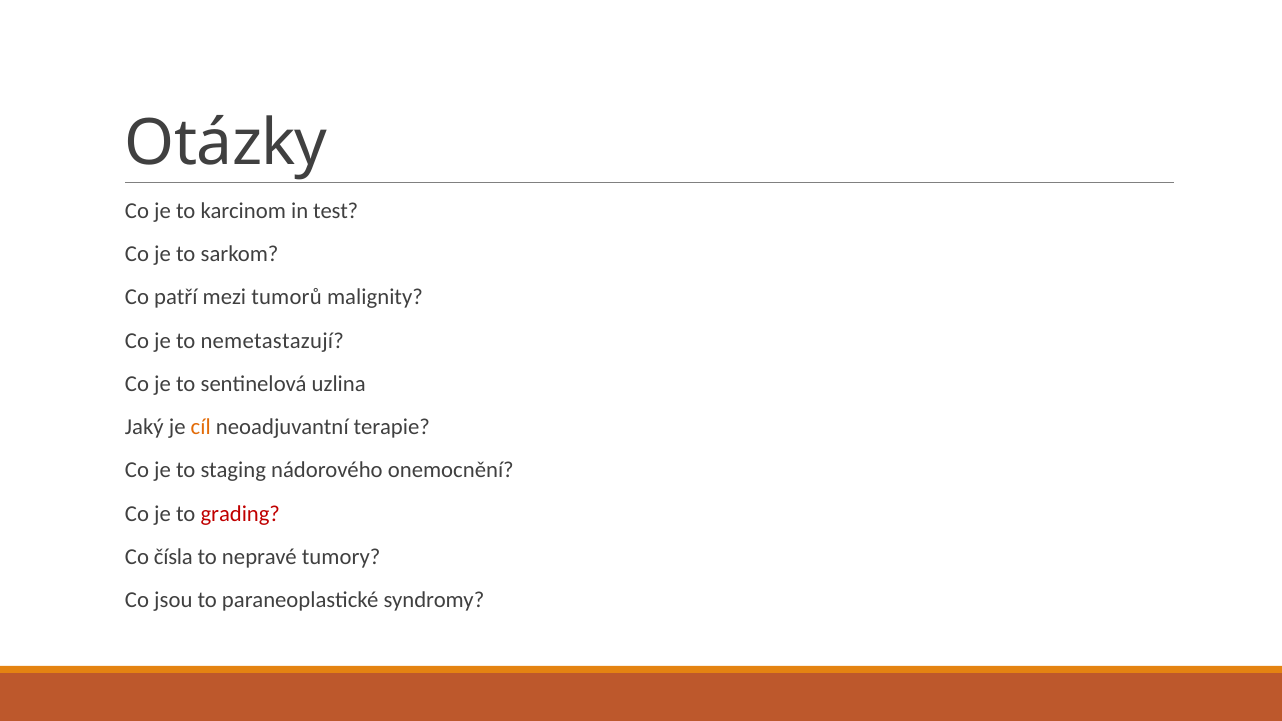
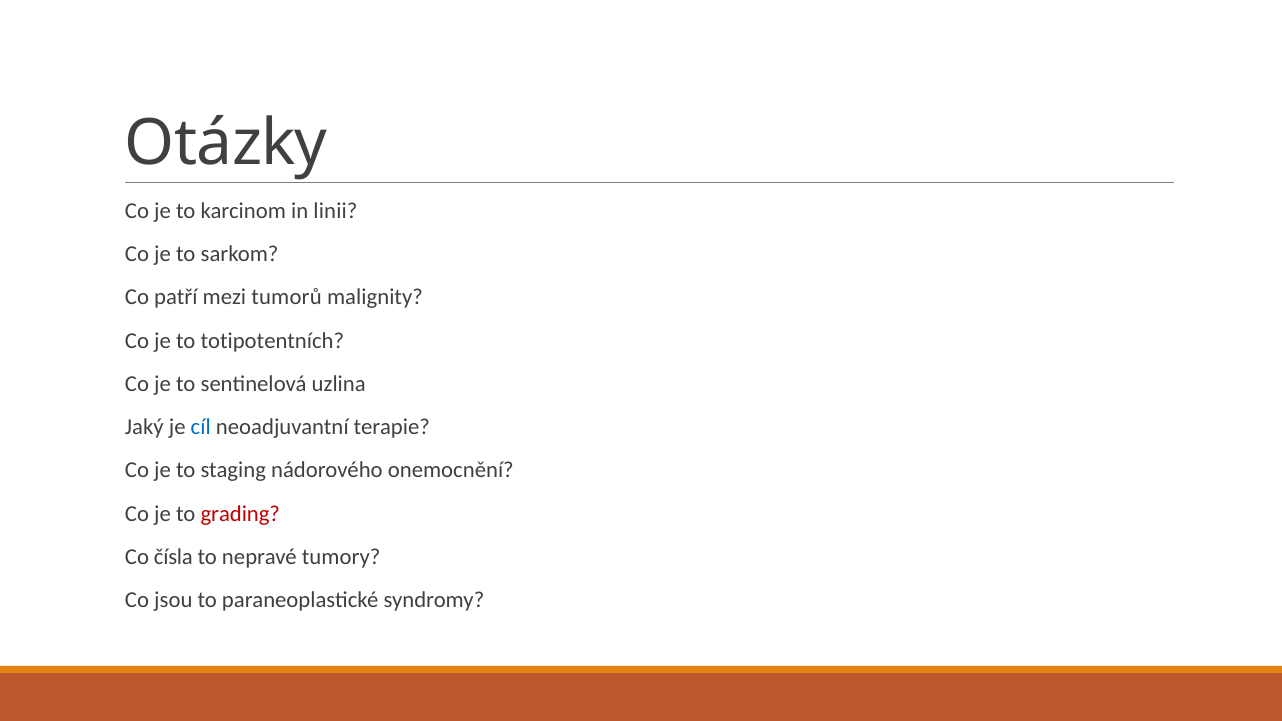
test: test -> linii (335, 211)
nemetastazují: nemetastazují -> totipotentních (272, 341)
cíl colour: orange -> blue (201, 427)
